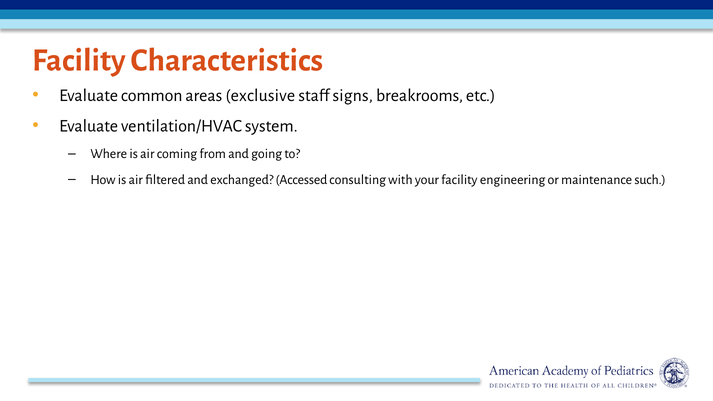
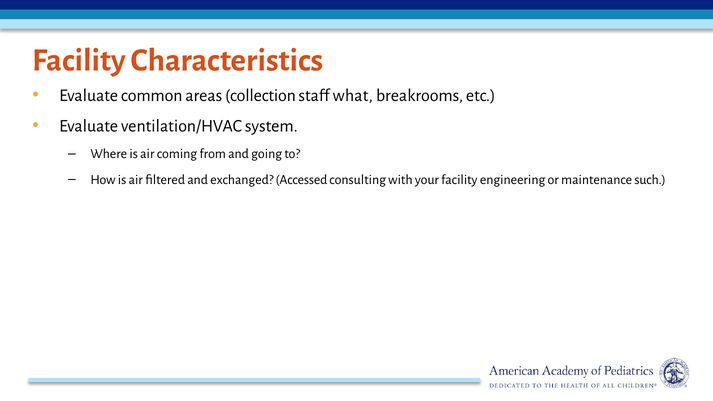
exclusive: exclusive -> collection (260, 95)
signs: signs -> what (353, 95)
